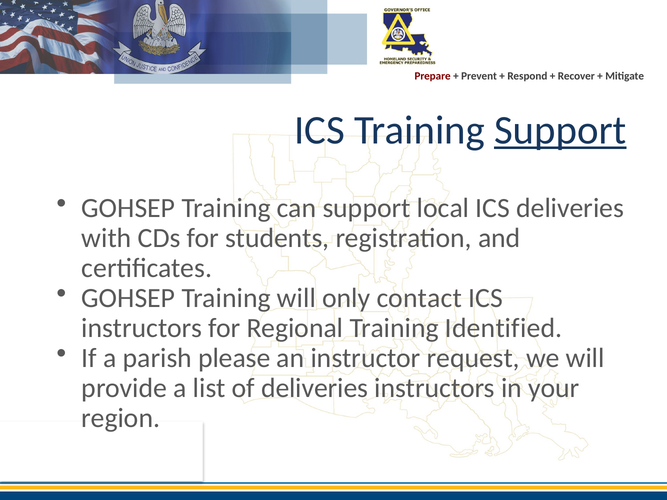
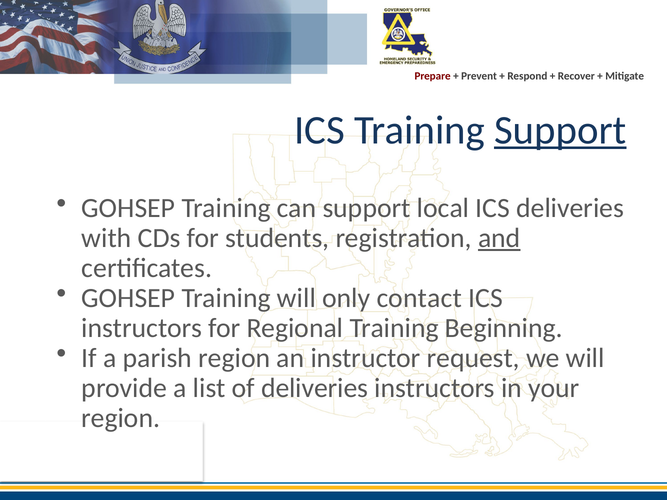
and underline: none -> present (499, 238)
Identified: Identified -> Beginning (504, 328)
parish please: please -> region (234, 358)
